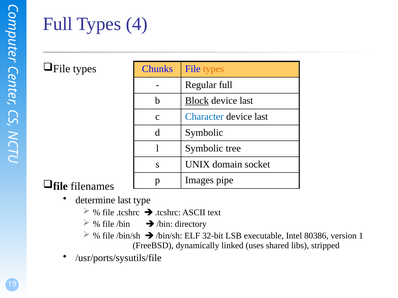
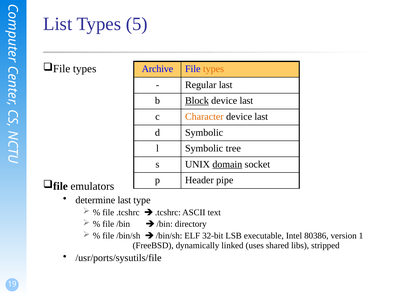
Full: Full -> List (58, 24)
4: 4 -> 5 (137, 24)
Chunks: Chunks -> Archive (157, 69)
Regular full: full -> last (226, 85)
Character colour: blue -> orange (204, 117)
domain underline: none -> present (227, 165)
Images: Images -> Header (199, 180)
filenames: filenames -> emulators (92, 187)
